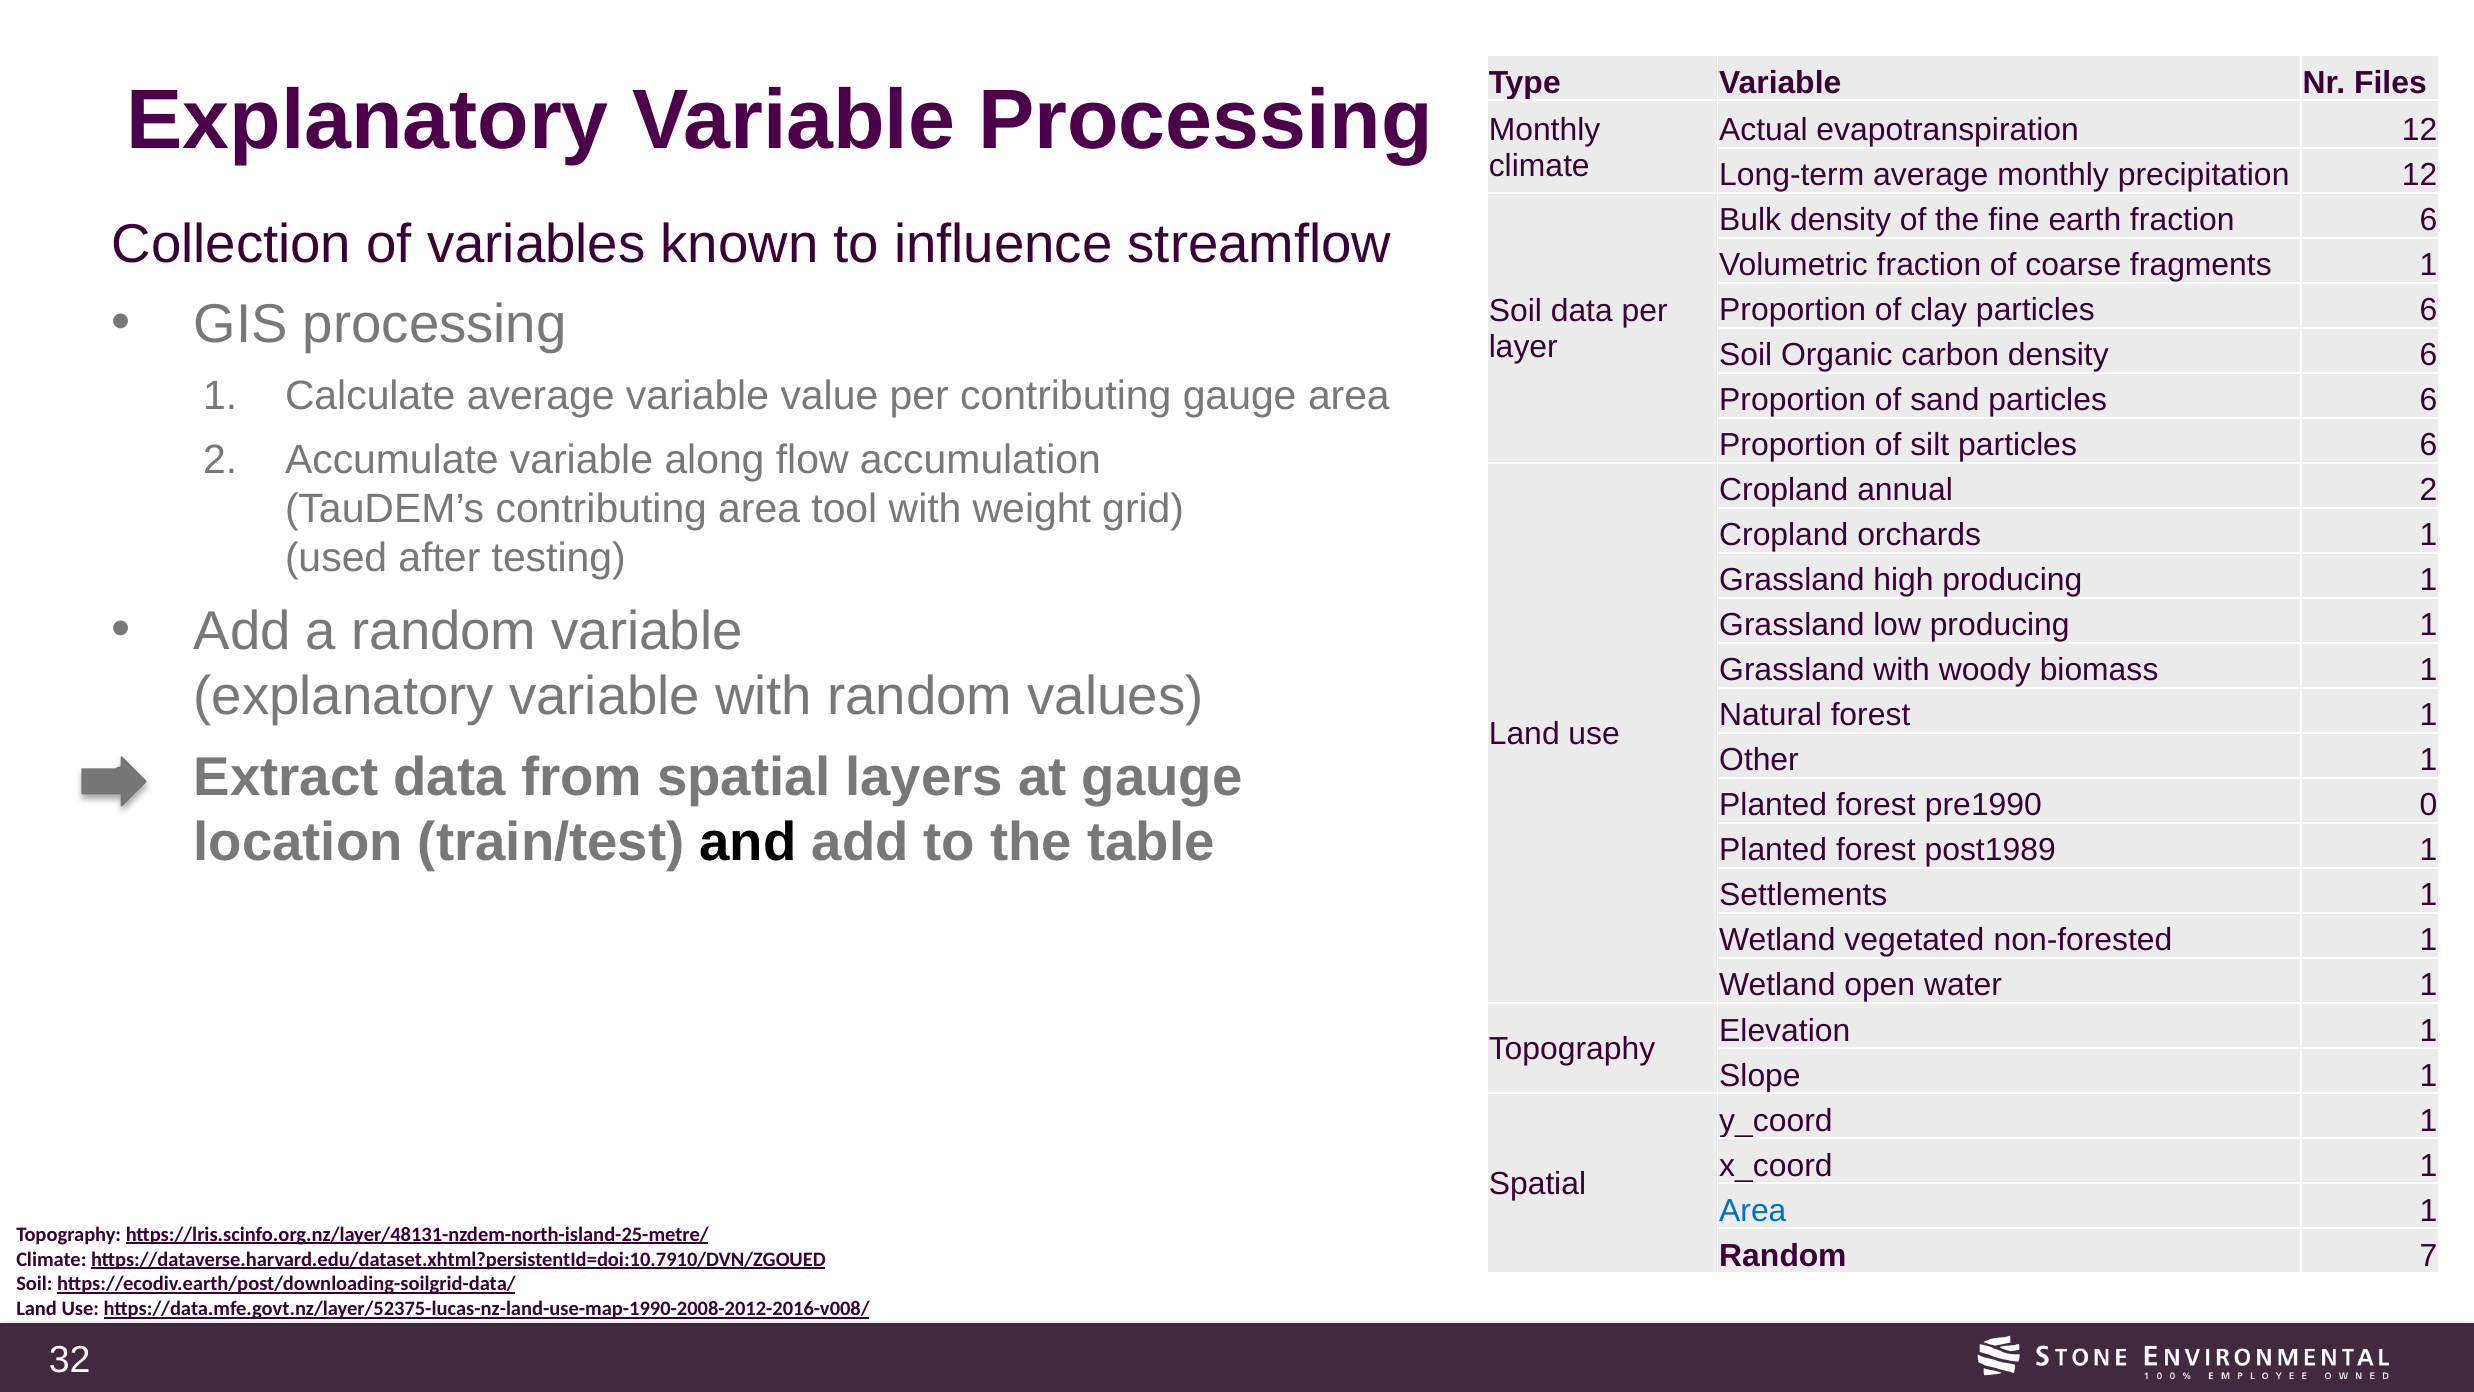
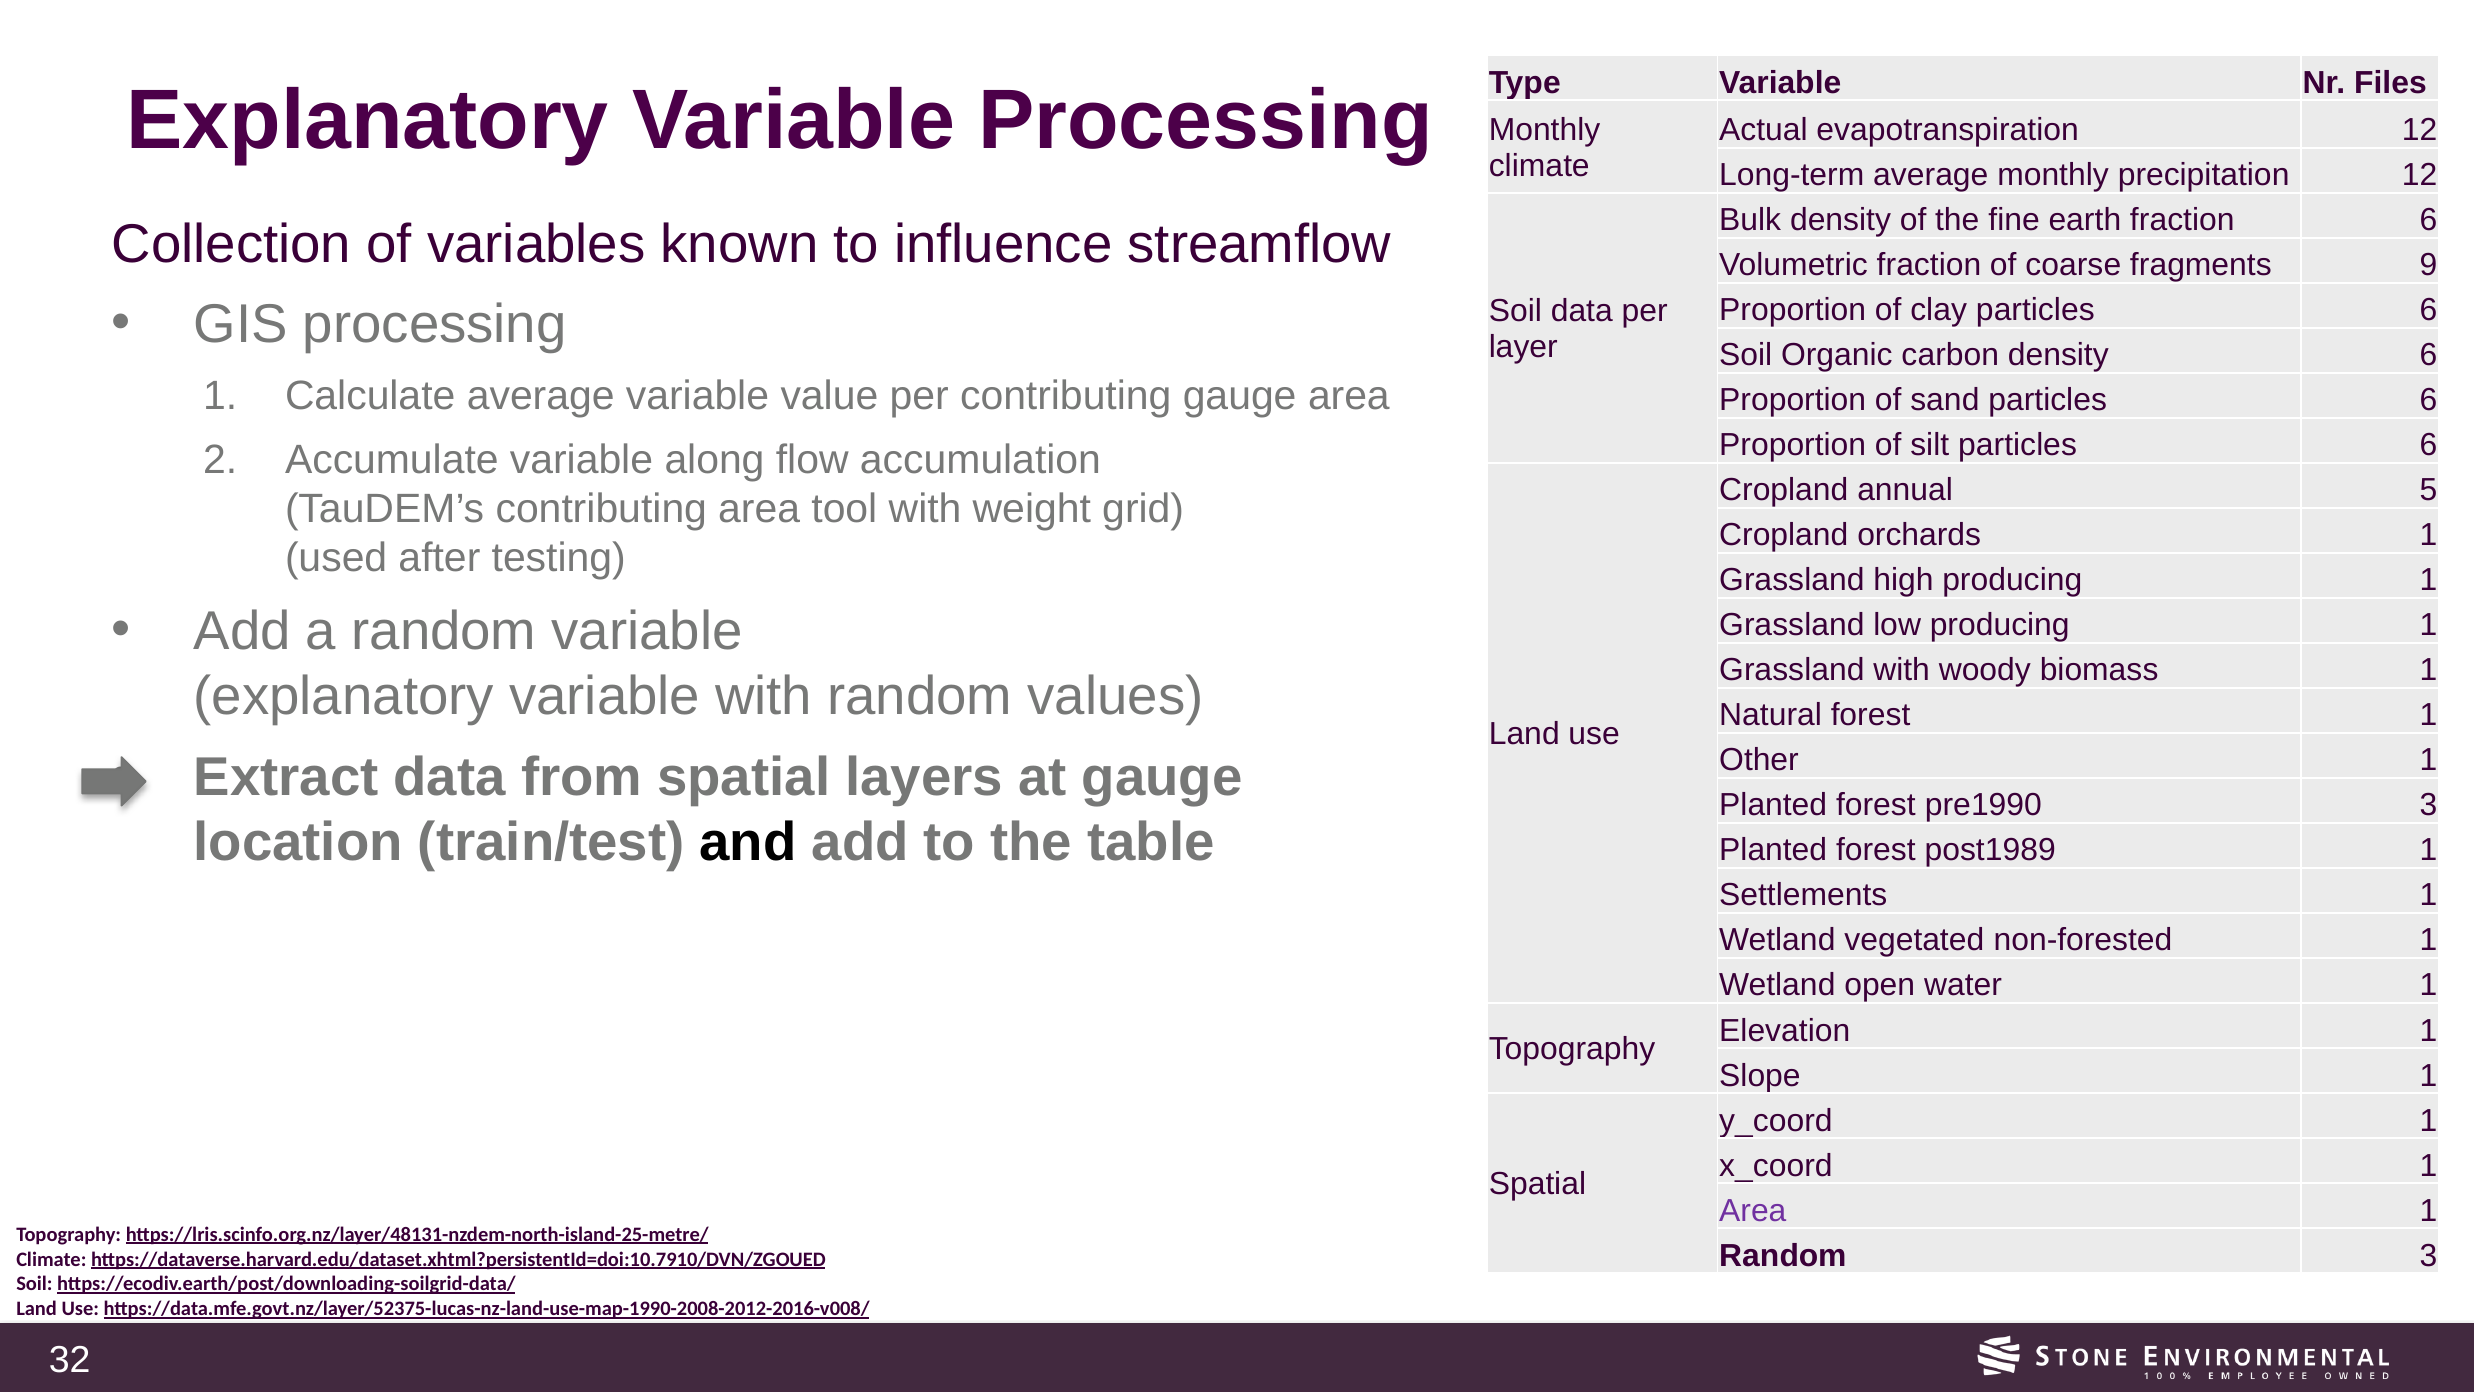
fragments 1: 1 -> 9 (2428, 265)
annual 2: 2 -> 5 (2428, 490)
pre1990 0: 0 -> 3 (2428, 805)
Area colour: blue -> purple (1753, 1210)
Random 7: 7 -> 3 (2428, 1255)
